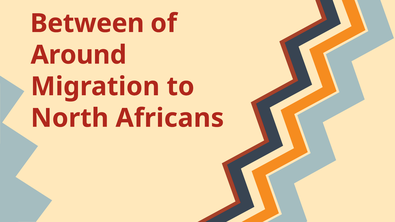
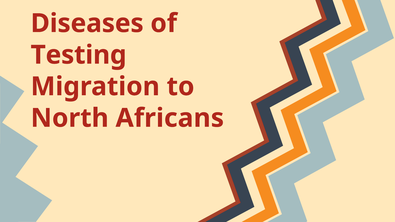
Between: Between -> Diseases (87, 23)
Around: Around -> Testing (79, 55)
